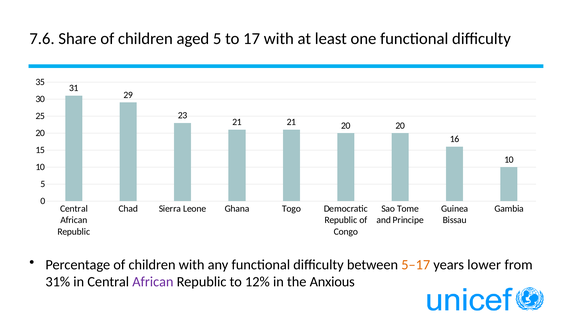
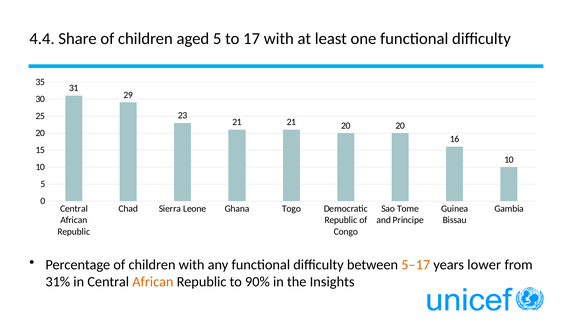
7.6: 7.6 -> 4.4 (42, 39)
African colour: purple -> orange (153, 282)
12%: 12% -> 90% (257, 282)
Anxious: Anxious -> Insights (332, 282)
